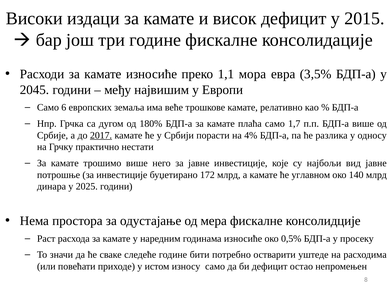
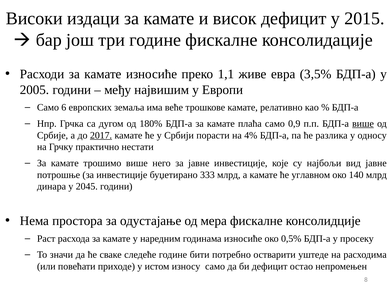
мора: мора -> живе (253, 74)
2045: 2045 -> 2005 (35, 90)
1,7: 1,7 -> 0,9 (294, 124)
више underline: none -> present (363, 124)
172: 172 -> 333 (207, 175)
2025: 2025 -> 2045 (87, 187)
